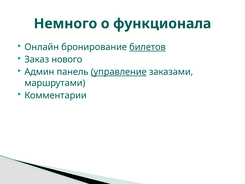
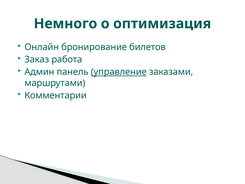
функционала: функционала -> оптимизация (162, 24)
билетов underline: present -> none (148, 47)
нового: нового -> работа (67, 59)
